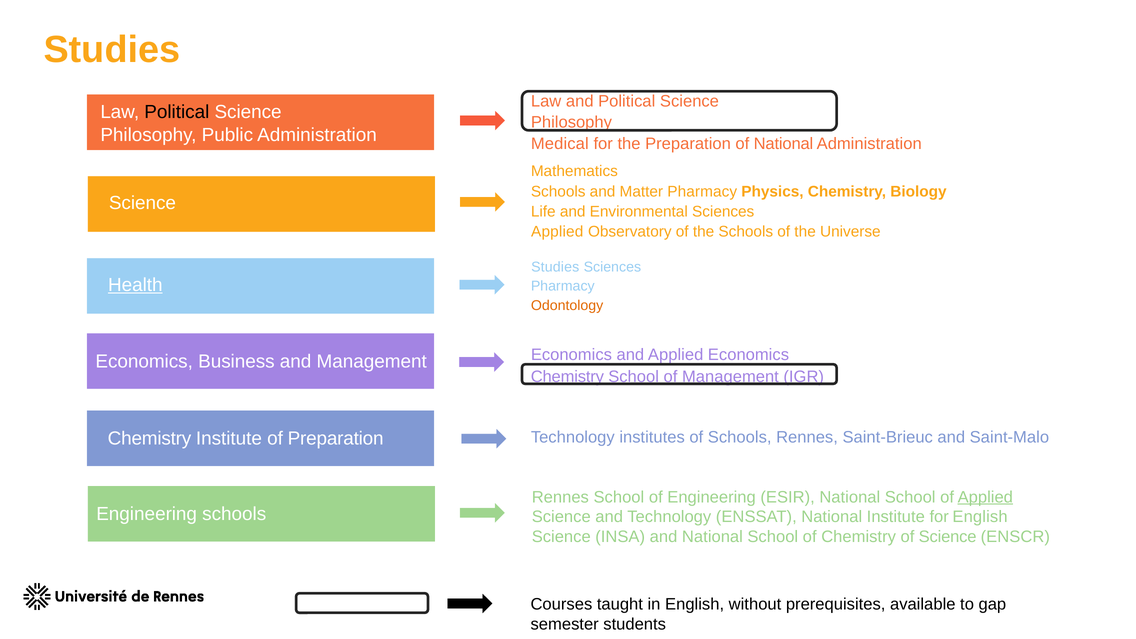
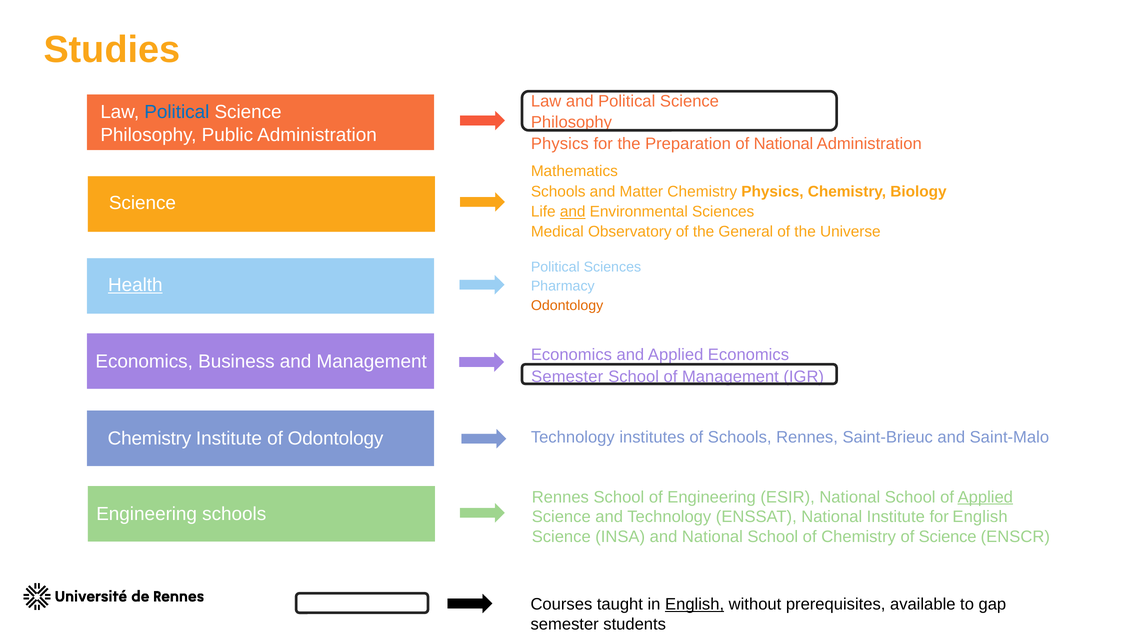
Political colour: black -> blue (177, 112)
Medical: Medical -> Physics (560, 144)
Matter Pharmacy: Pharmacy -> Chemistry (702, 191)
and underline: none -> present (573, 212)
Applied: Applied -> Medical (557, 232)
the Schools: Schools -> General (746, 232)
Studies: Studies -> Political (555, 267)
Chemistry: Chemistry -> Semester (567, 377)
of Preparation: Preparation -> Odontology (336, 438)
English underline: none -> present (695, 604)
